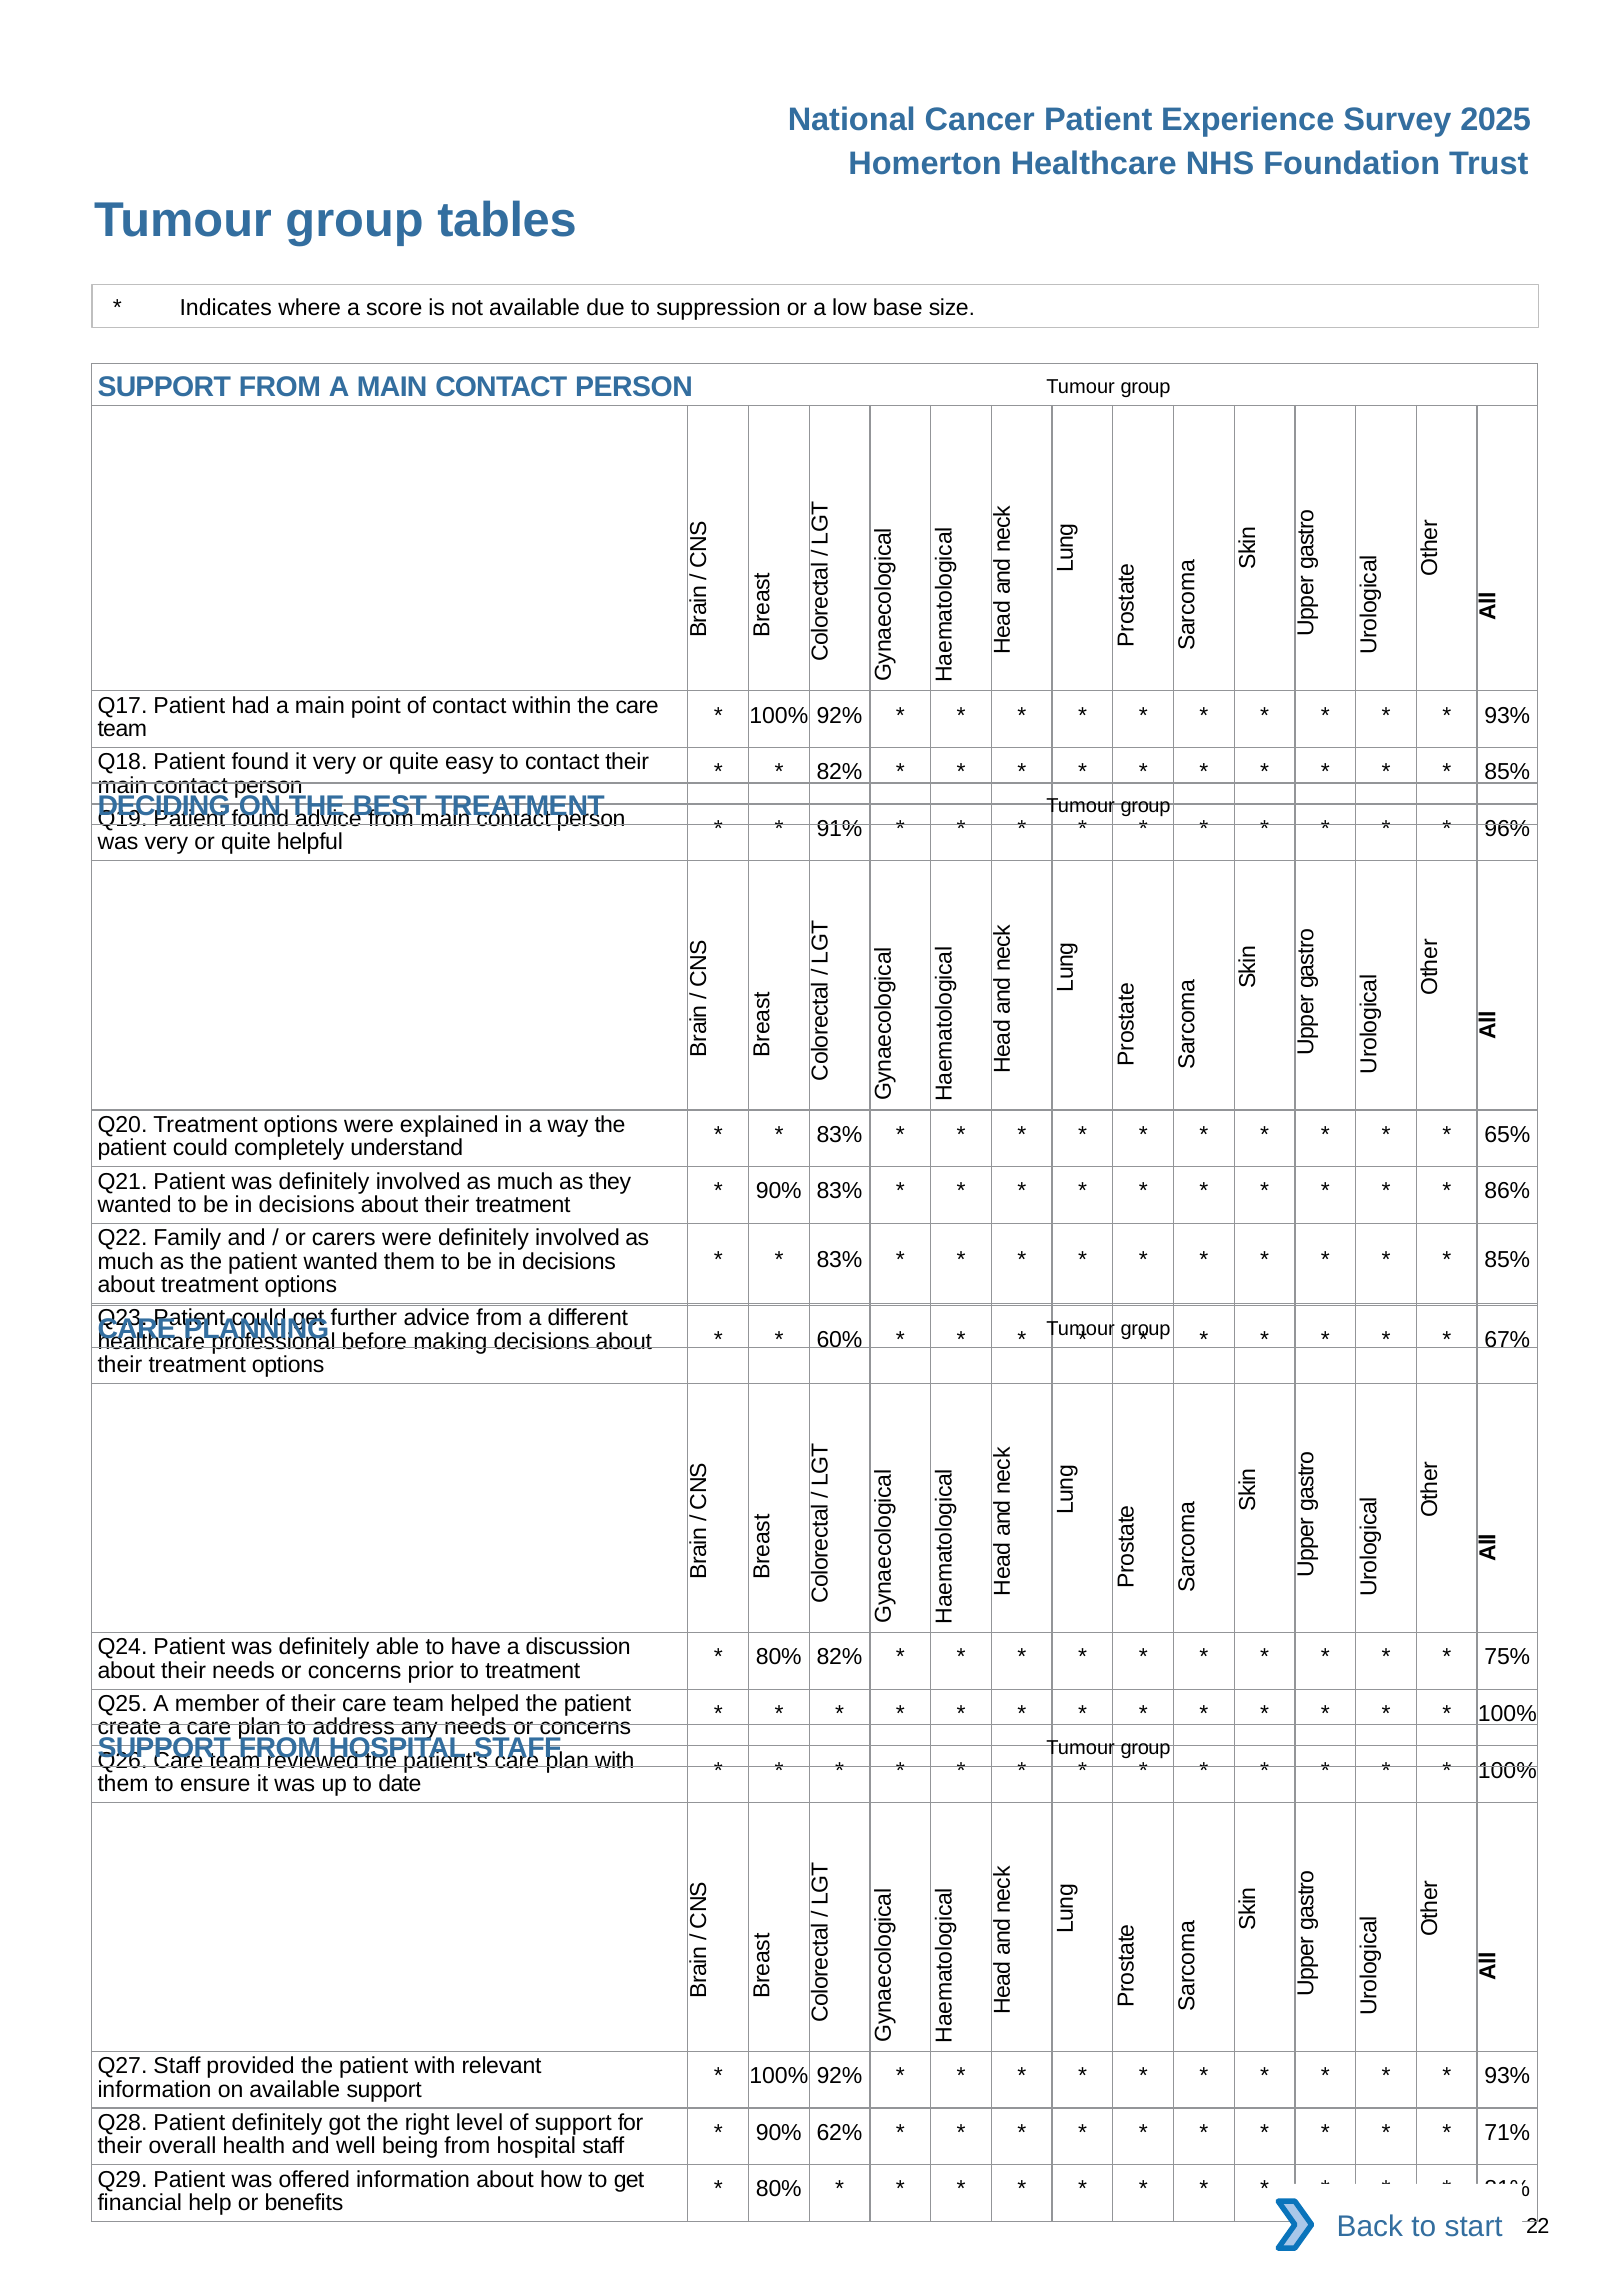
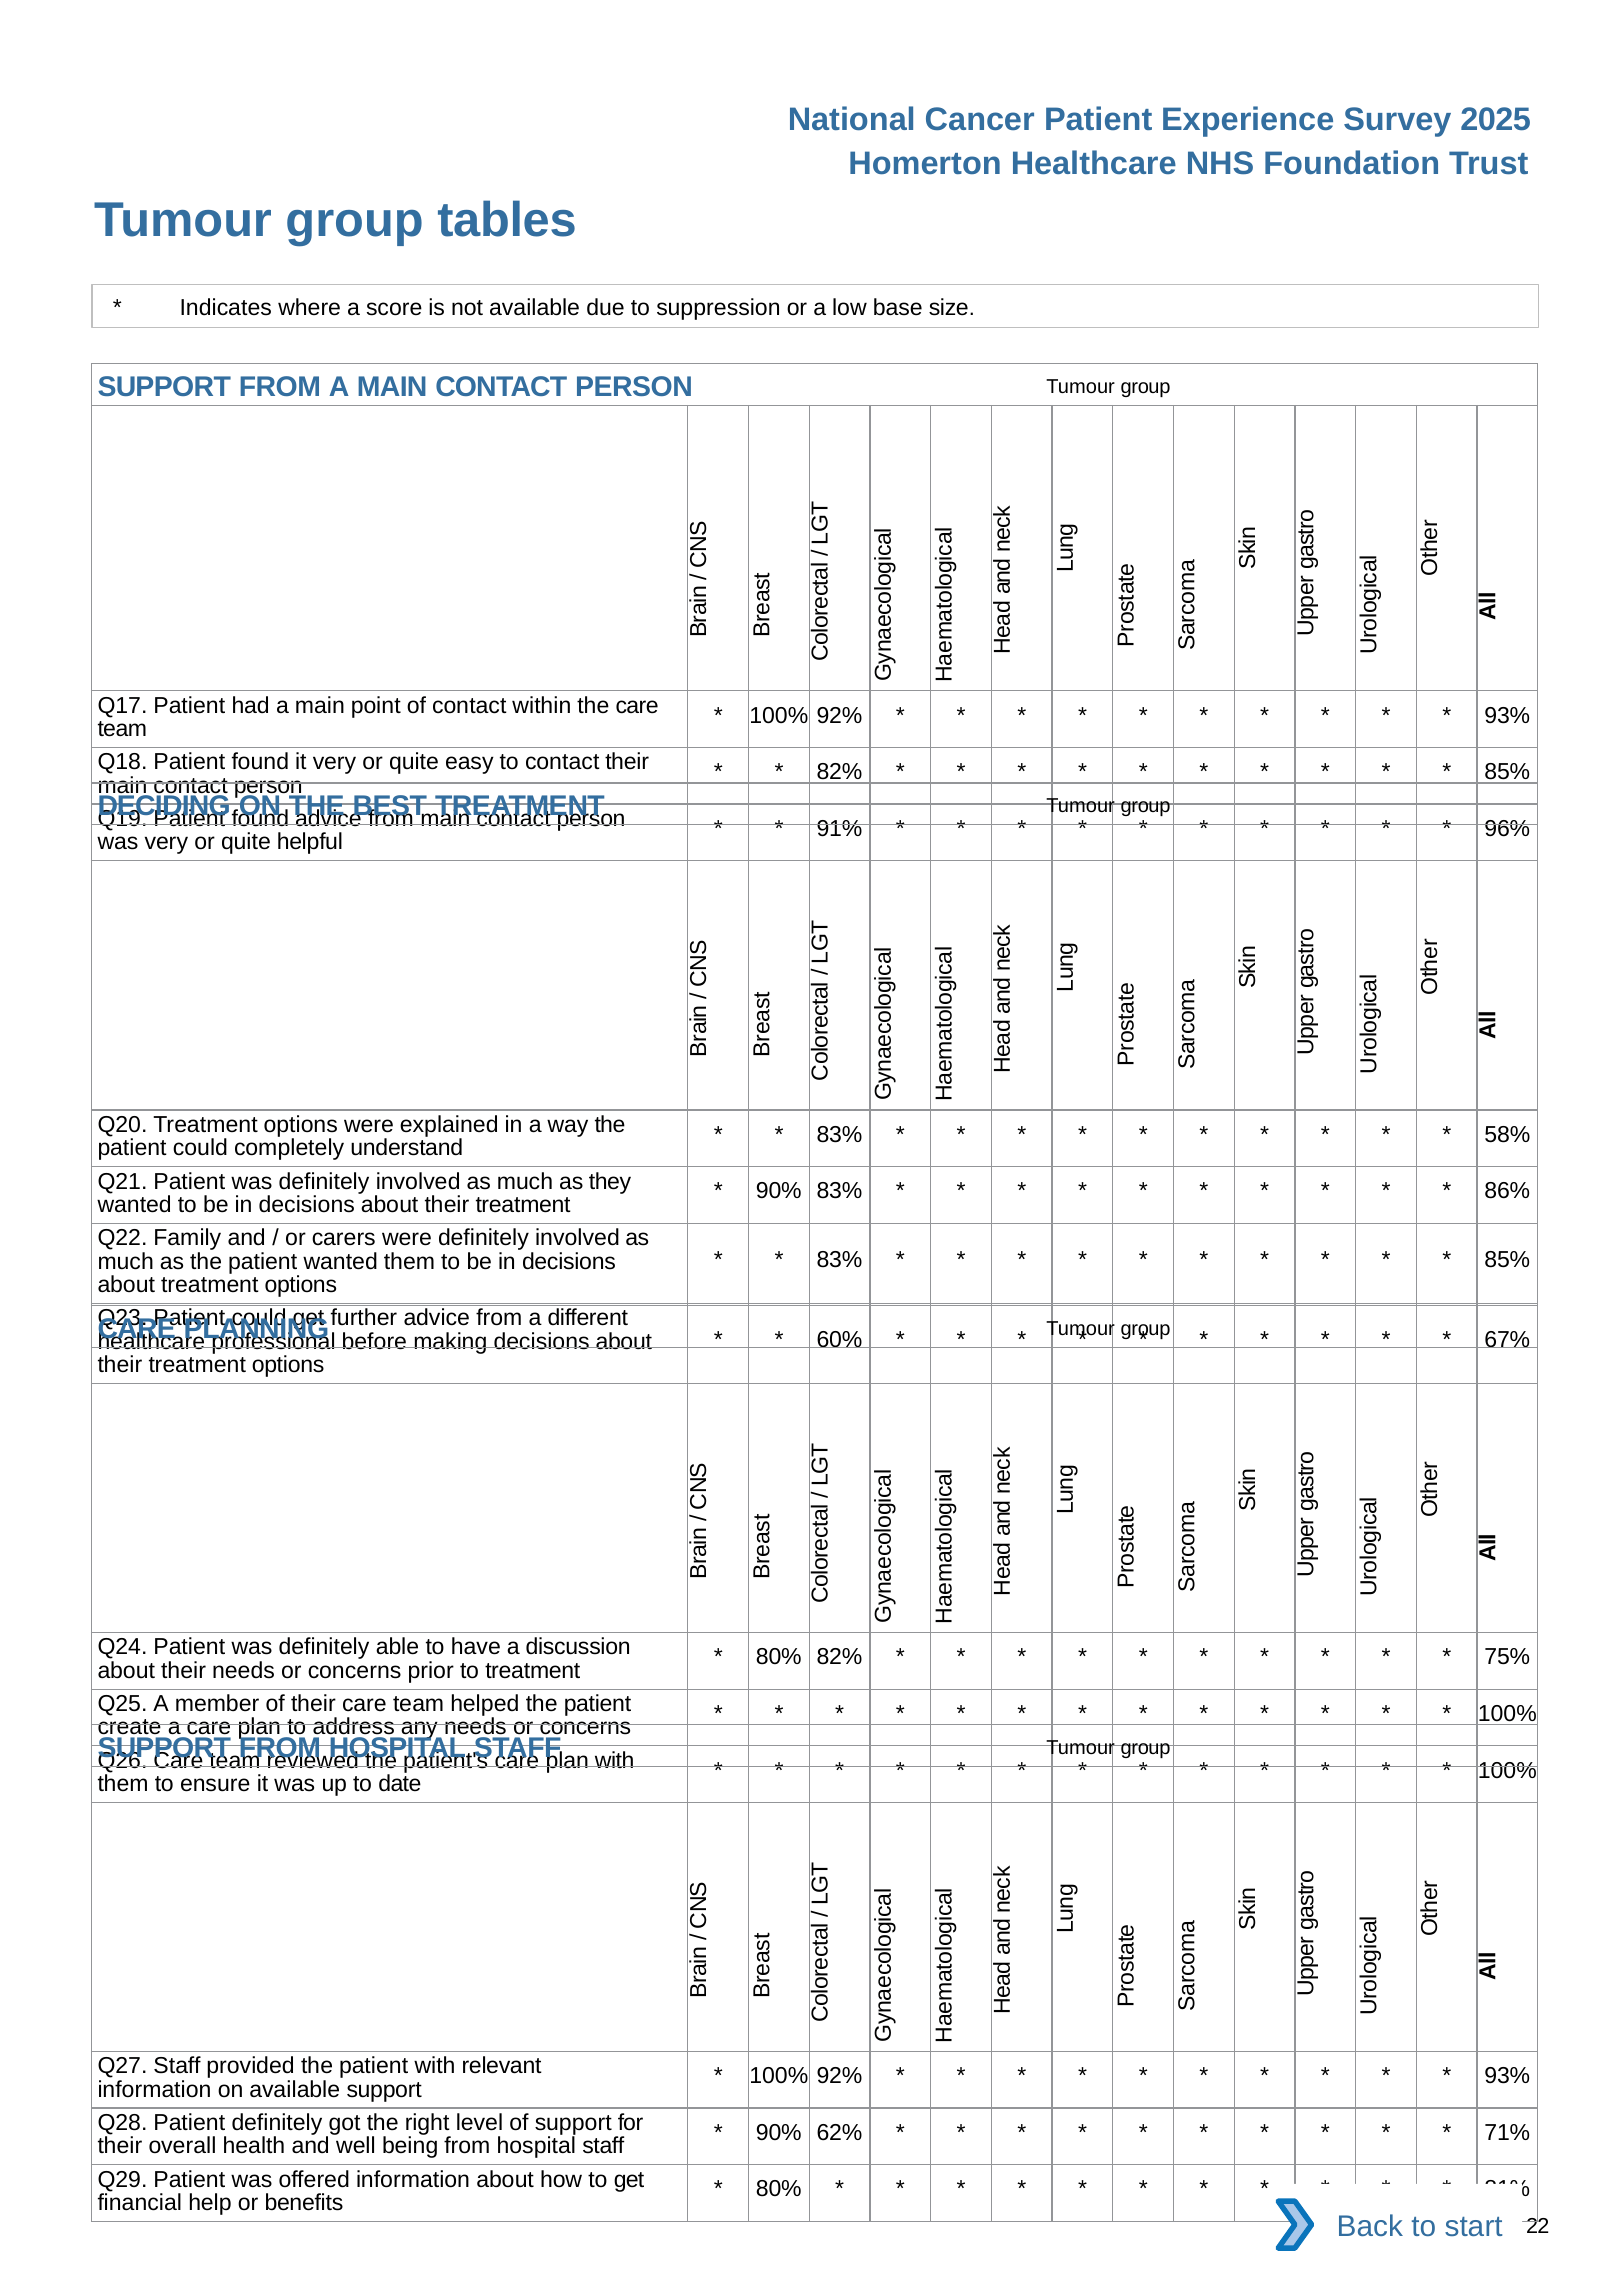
65%: 65% -> 58% (1507, 1134)
